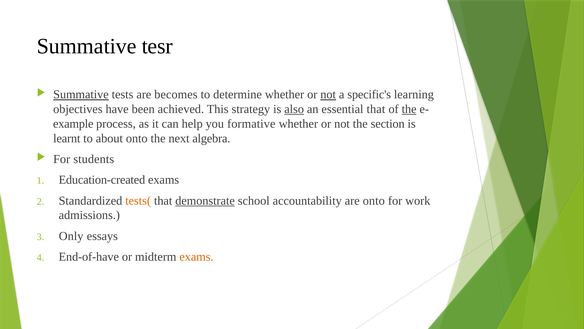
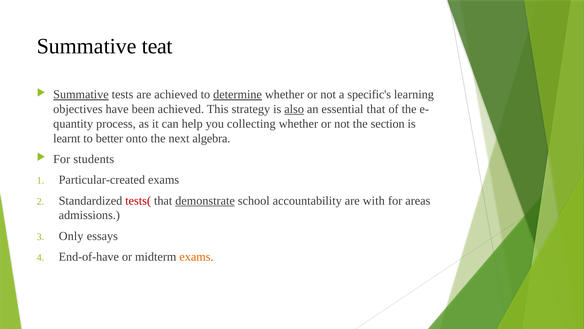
tesr: tesr -> teat (157, 46)
are becomes: becomes -> achieved (176, 94)
determine underline: none -> present (238, 94)
not underline: present -> none (328, 94)
the underline: present -> none (409, 109)
example: example -> quantity (73, 124)
formative: formative -> collecting (251, 124)
about: about -> better (109, 138)
Education-created: Education-created -> Particular-created (102, 180)
tests( colour: orange -> red (138, 200)
are onto: onto -> with (374, 200)
work: work -> areas (418, 200)
